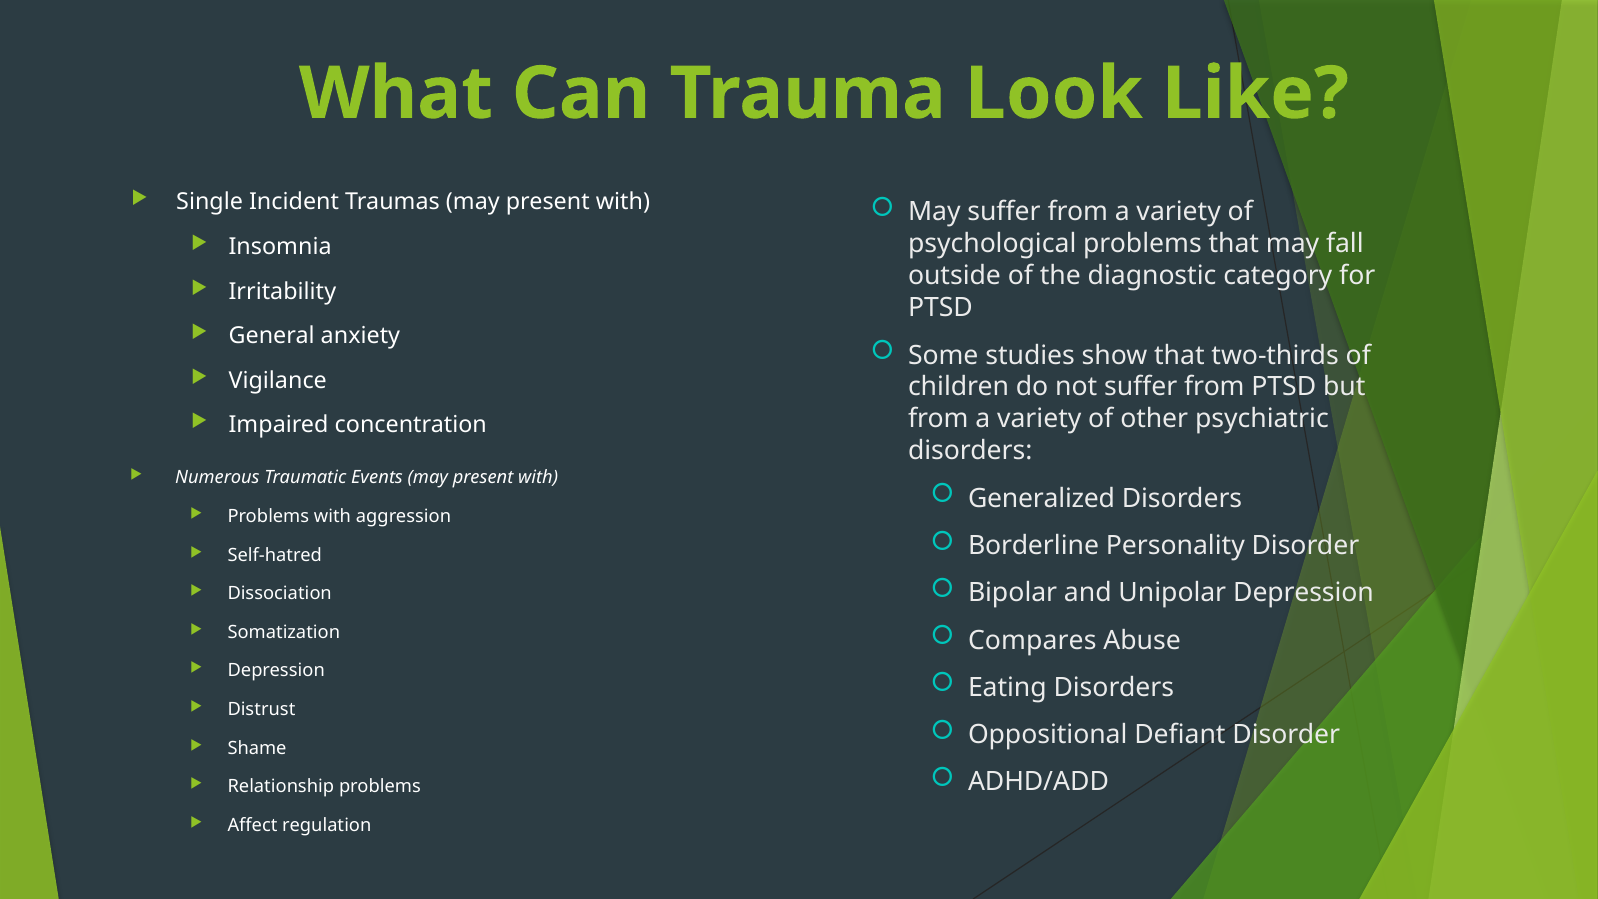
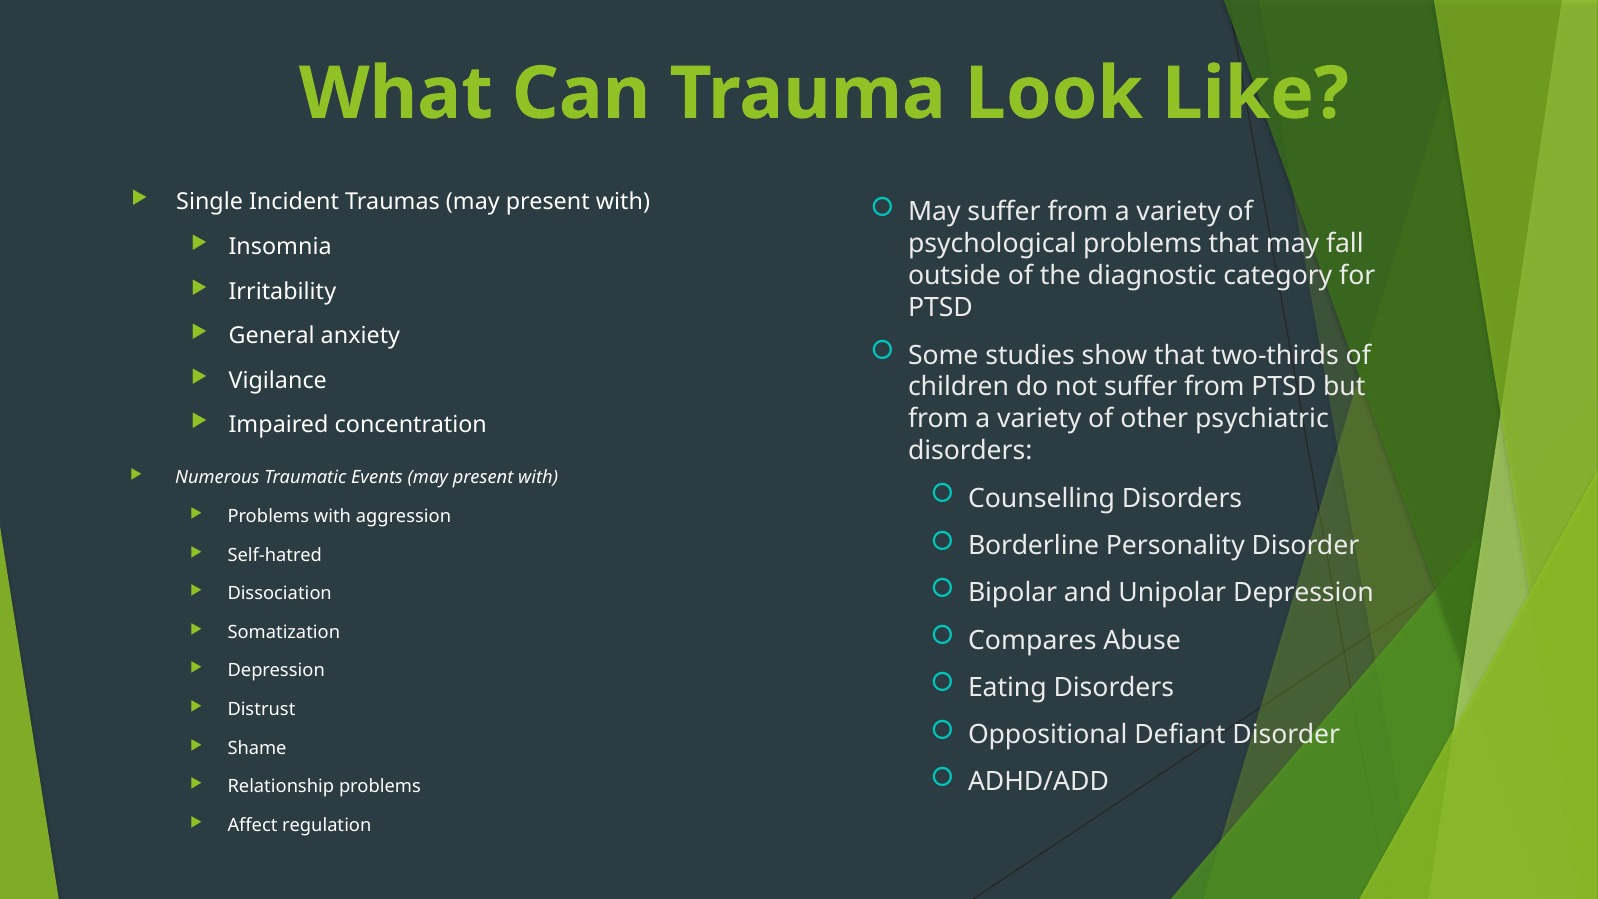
Generalized: Generalized -> Counselling (1041, 498)
